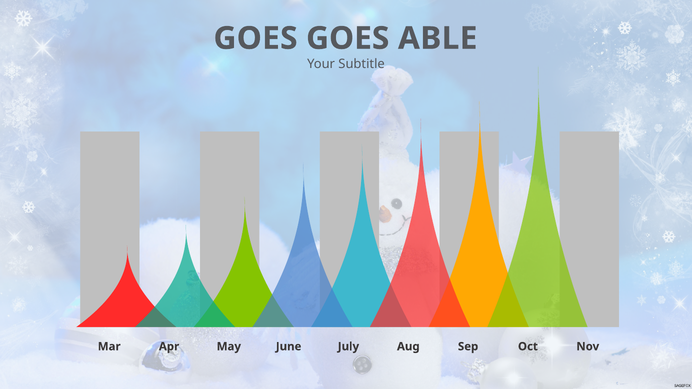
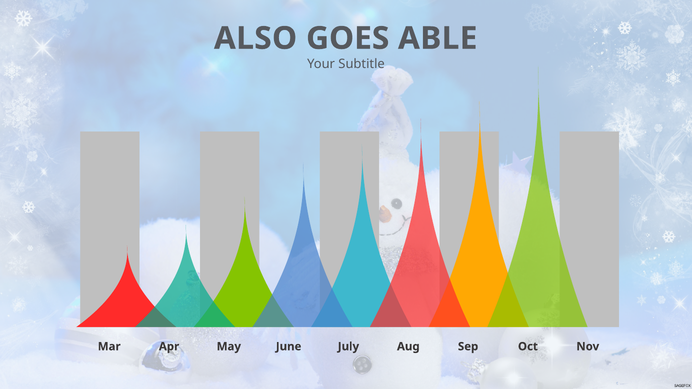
GOES: GOES -> ALSO (256, 38)
